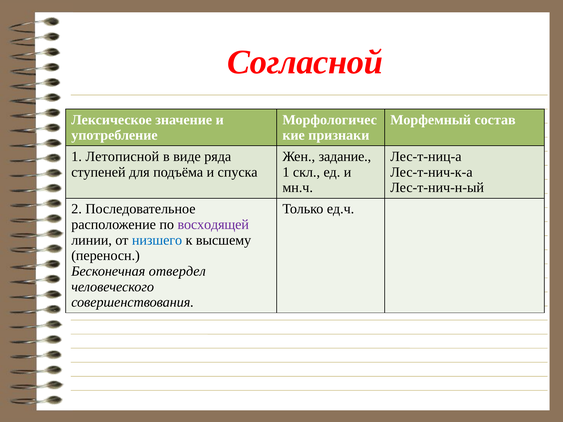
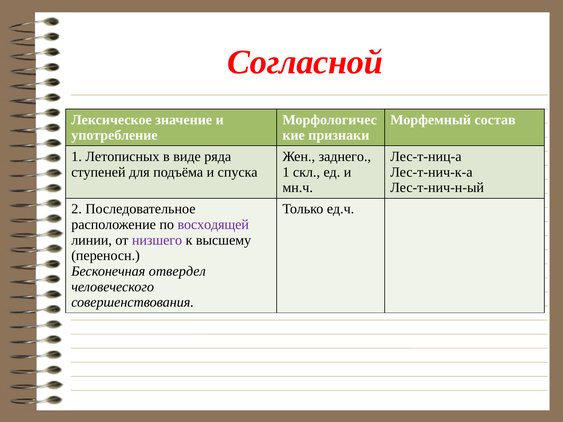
Летописной: Летописной -> Летописных (122, 157)
задание: задание -> заднего (345, 157)
низшего colour: blue -> purple (157, 240)
